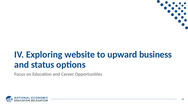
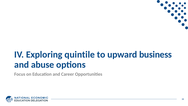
website: website -> quintile (80, 54)
status: status -> abuse (43, 65)
